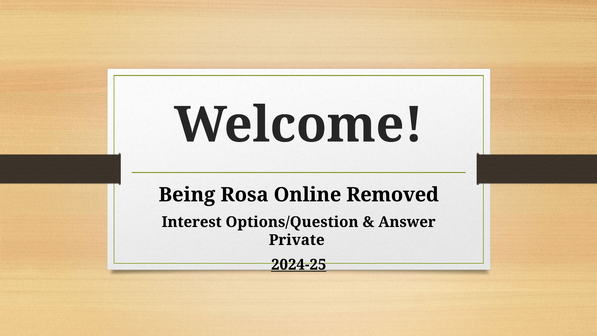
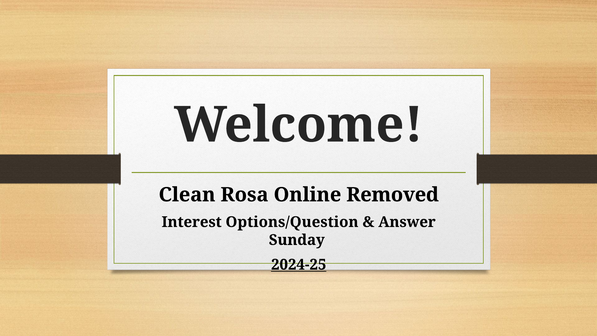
Being: Being -> Clean (187, 195)
Private: Private -> Sunday (297, 240)
